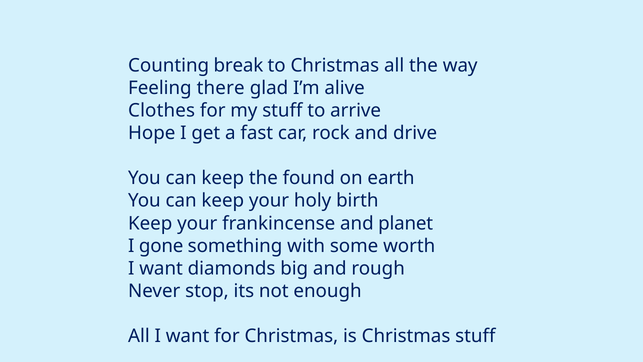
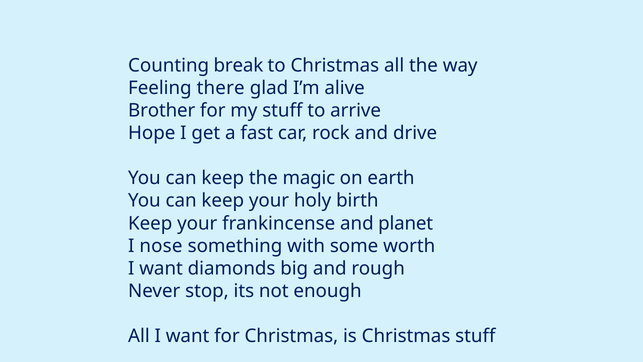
Clothes: Clothes -> Brother (162, 111)
found: found -> magic (309, 178)
gone: gone -> nose (161, 246)
